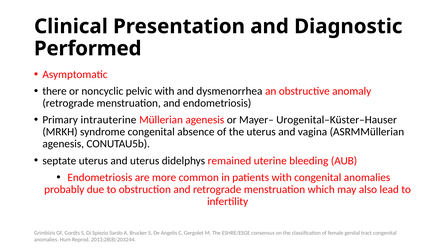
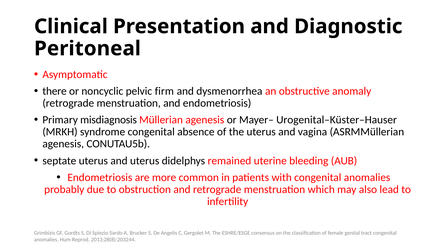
Performed: Performed -> Peritoneal (88, 49)
pelvic with: with -> firm (164, 91)
intrauterine: intrauterine -> misdiagnosis (109, 120)
